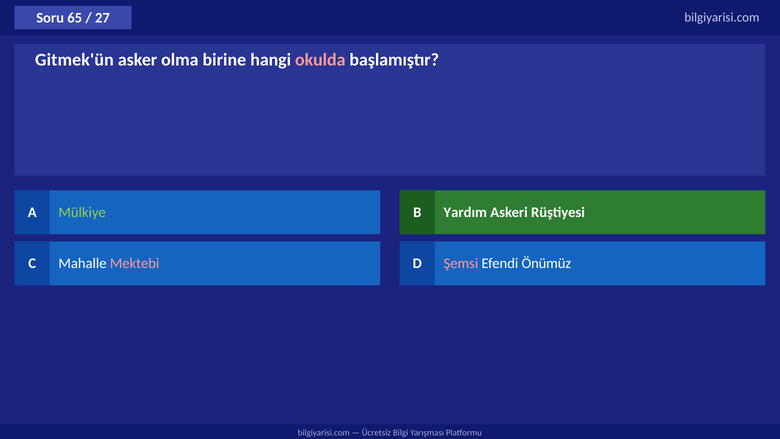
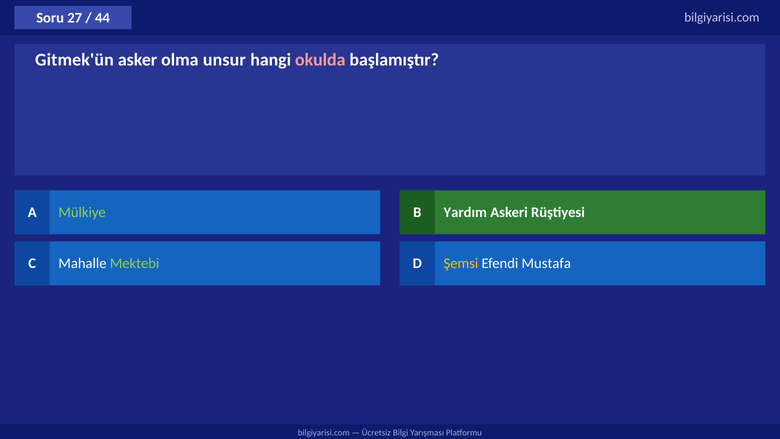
65: 65 -> 27 (75, 18)
27: 27 -> 44 (102, 18)
birine: birine -> unsur (224, 60)
Mektebi colour: pink -> light green (135, 263)
Şemsi colour: pink -> yellow (461, 263)
Önümüz: Önümüz -> Mustafa (546, 263)
